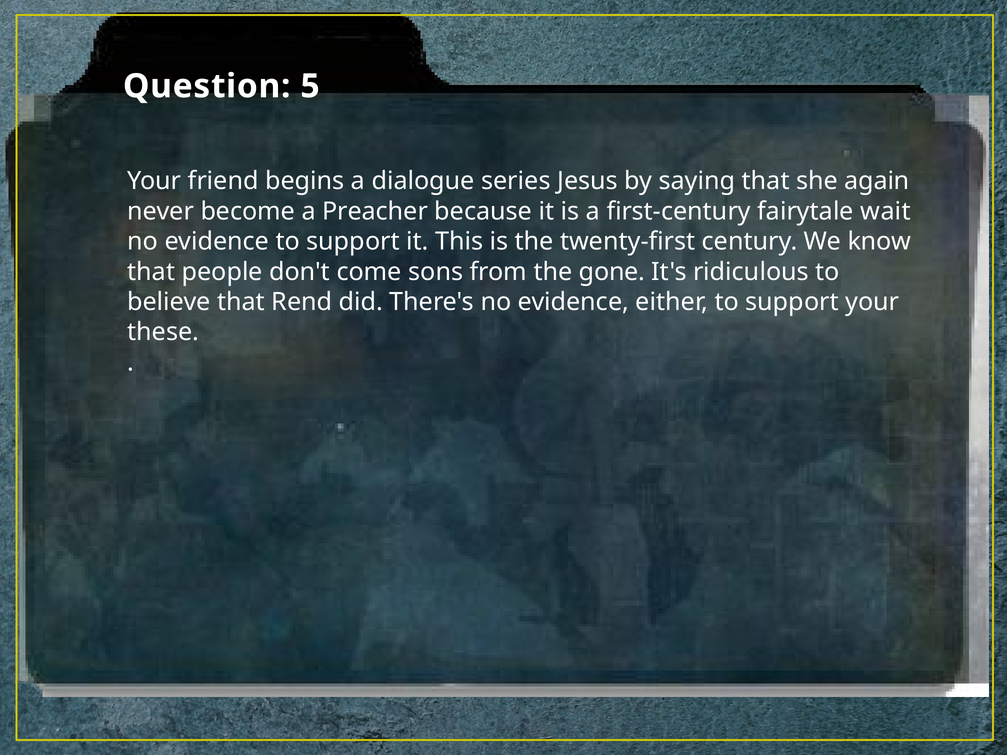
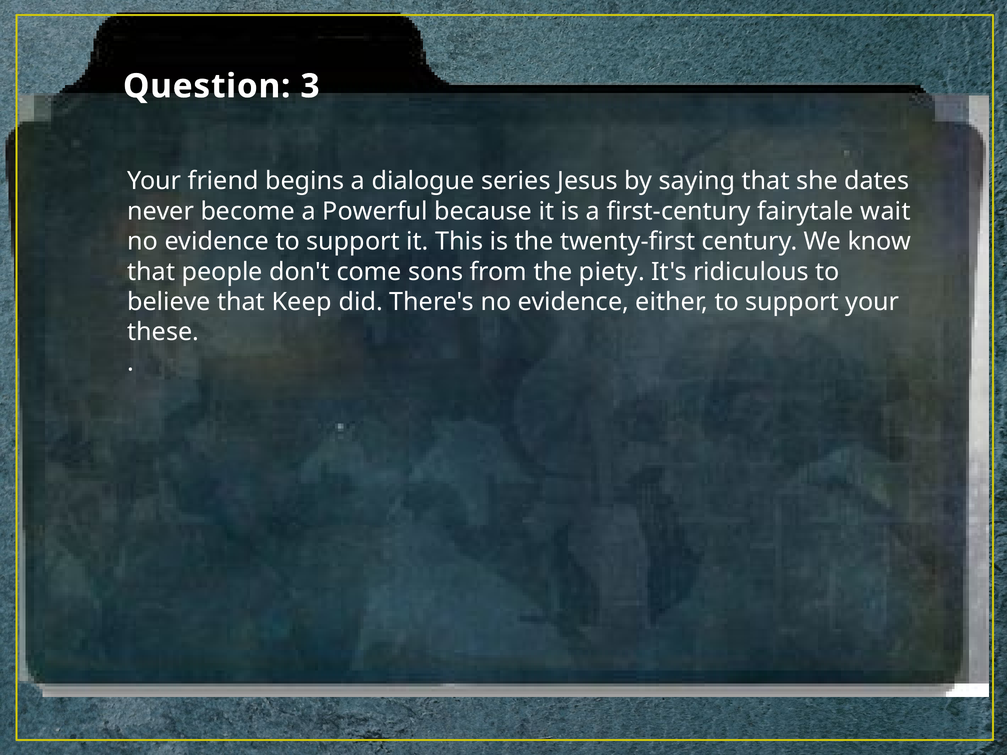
5: 5 -> 3 (310, 86)
again: again -> dates (877, 181)
Preacher: Preacher -> Powerful (375, 211)
gone: gone -> piety (612, 272)
Rend: Rend -> Keep (302, 302)
